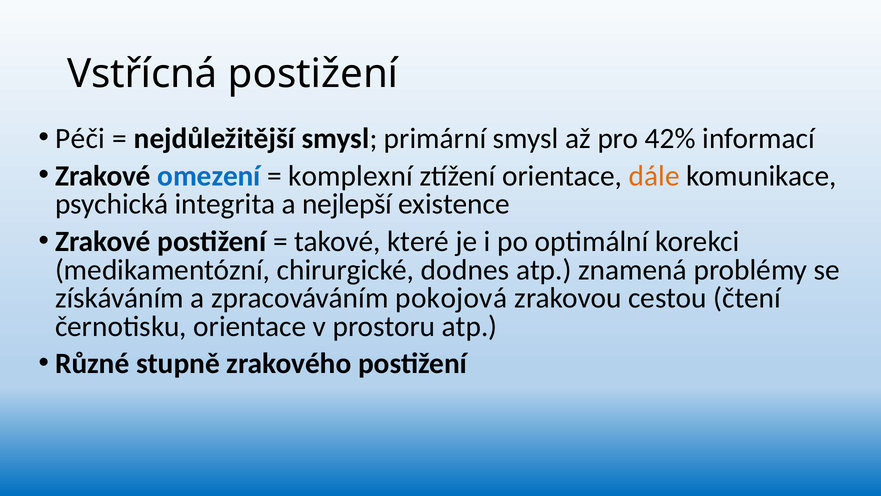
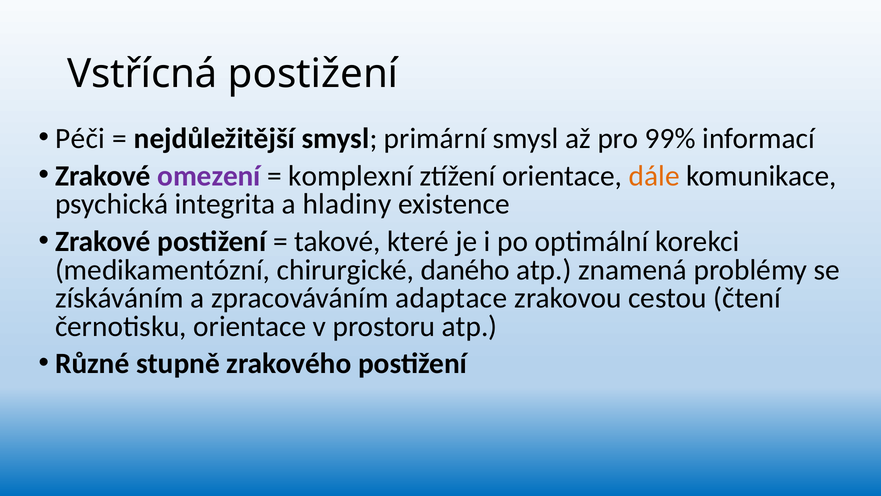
42%: 42% -> 99% (670, 138)
omezení colour: blue -> purple (209, 176)
nejlepší: nejlepší -> hladiny (347, 204)
dodnes: dodnes -> daného (465, 270)
pokojová: pokojová -> adaptace (451, 298)
